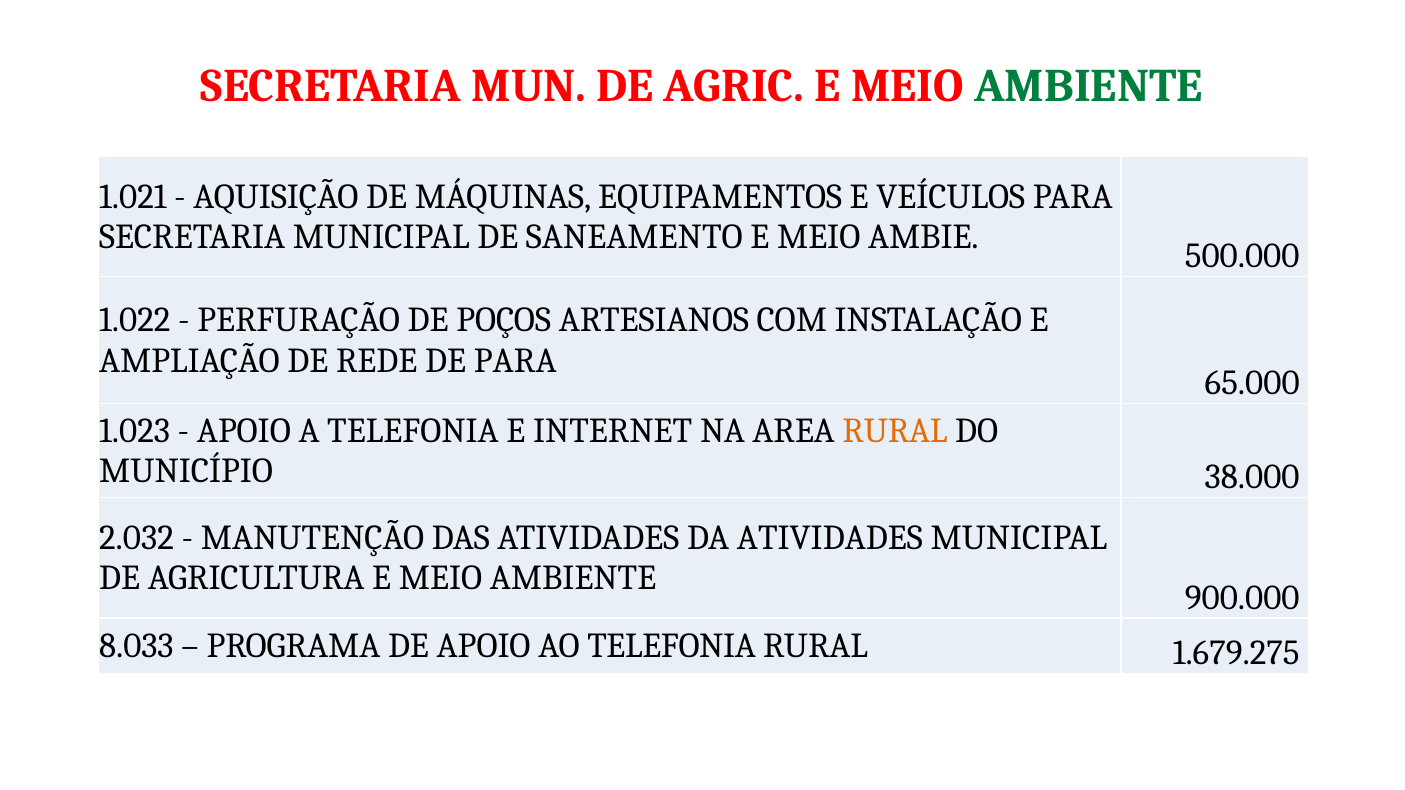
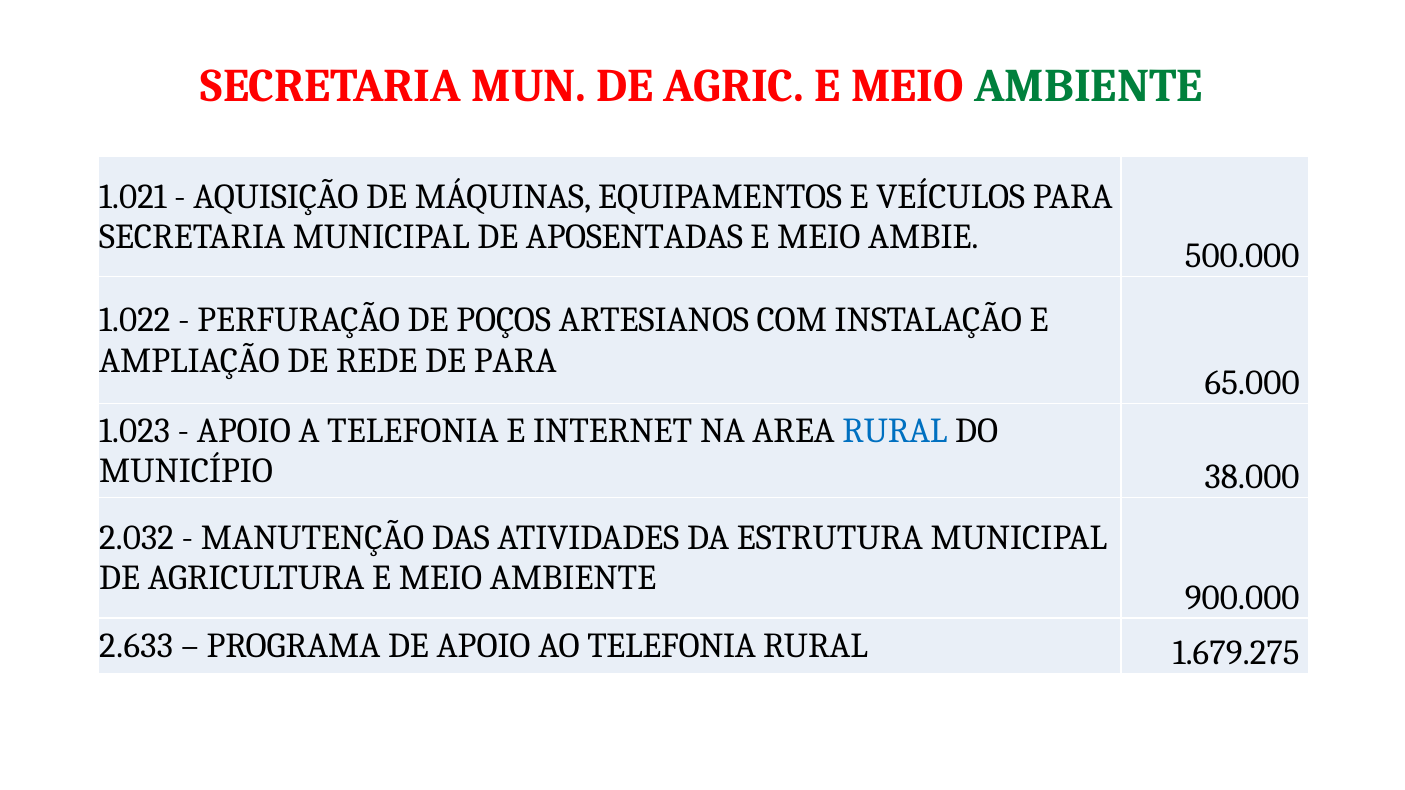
SANEAMENTO: SANEAMENTO -> APOSENTADAS (634, 237)
RURAL colour: orange -> blue (895, 431)
DA ATIVIDADES: ATIVIDADES -> ESTRUTURA (830, 538)
8.033: 8.033 -> 2.633 (136, 646)
